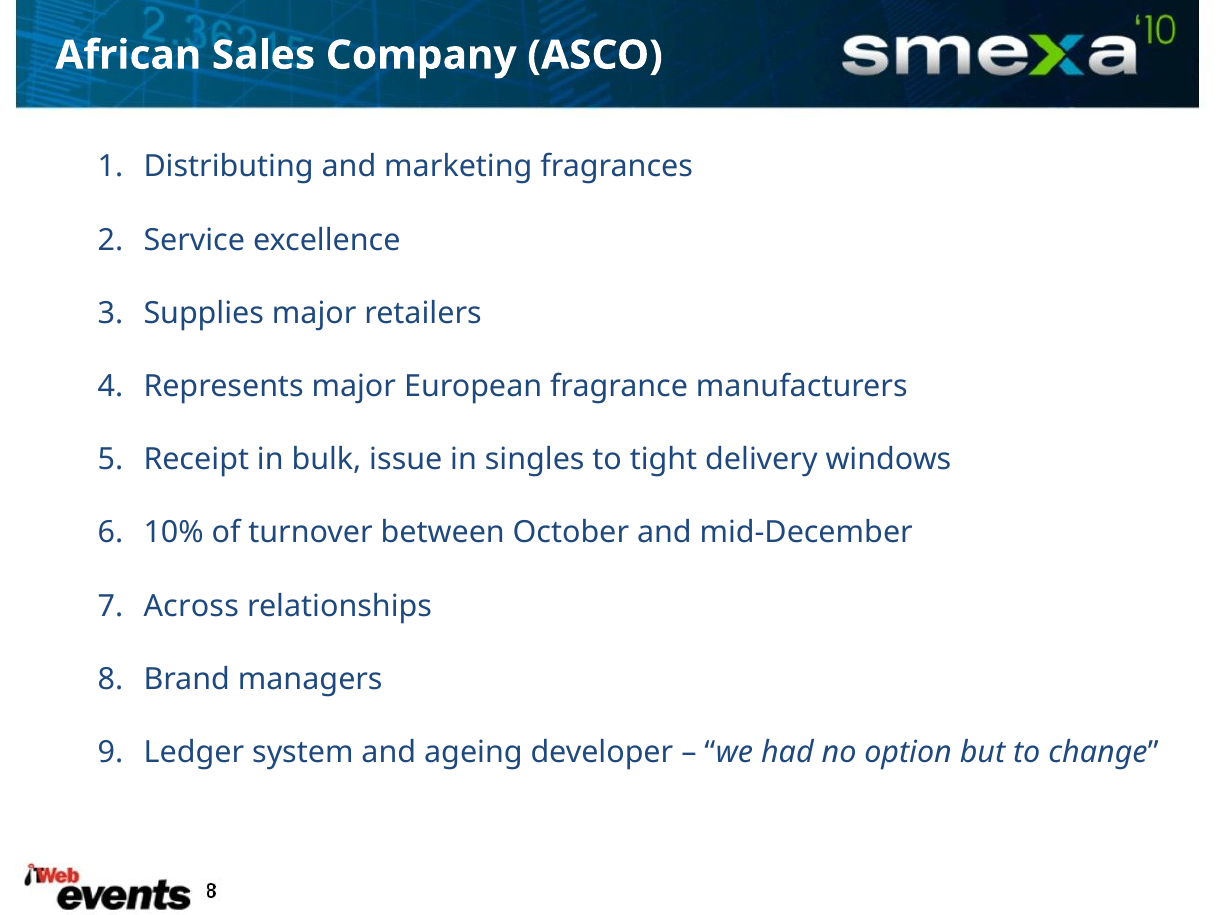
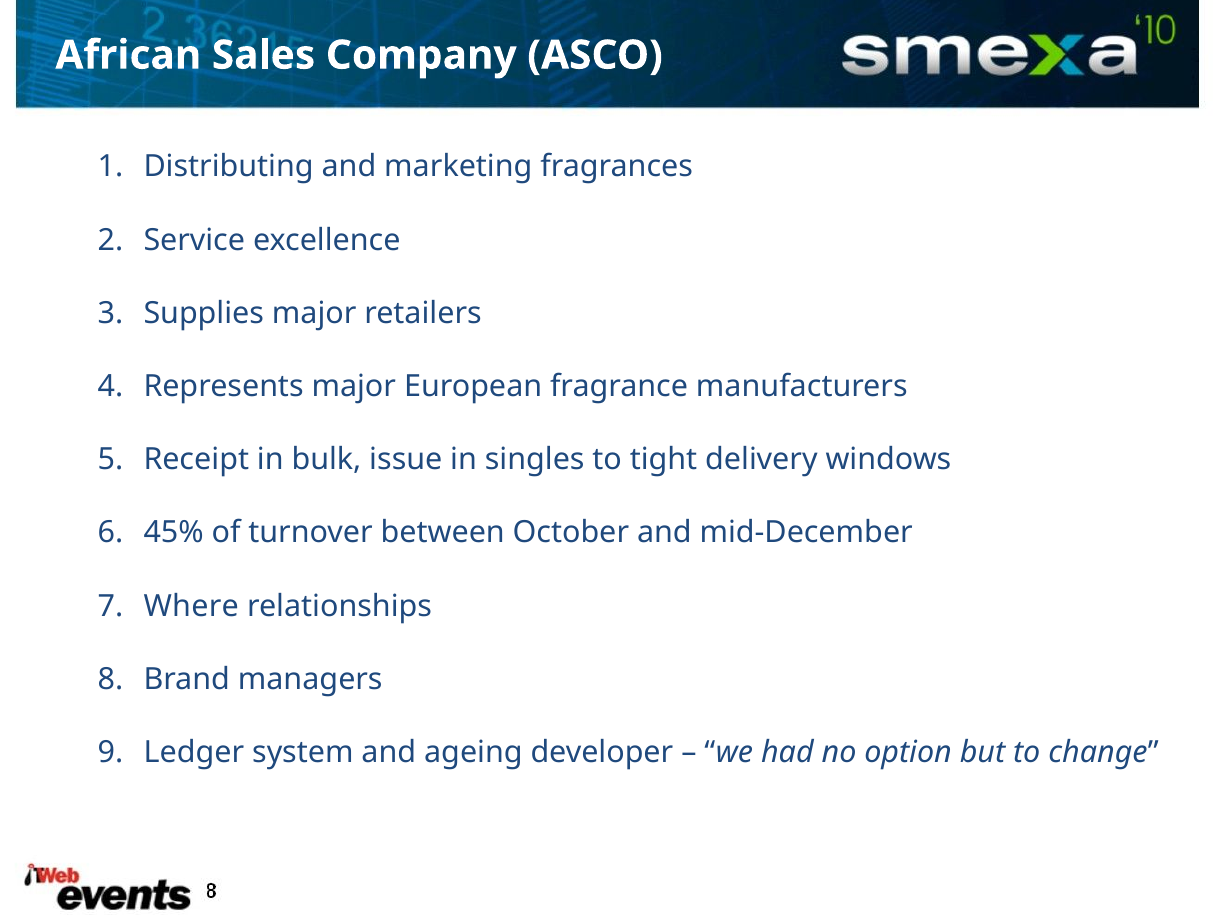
10%: 10% -> 45% (174, 533)
Across: Across -> Where (191, 606)
